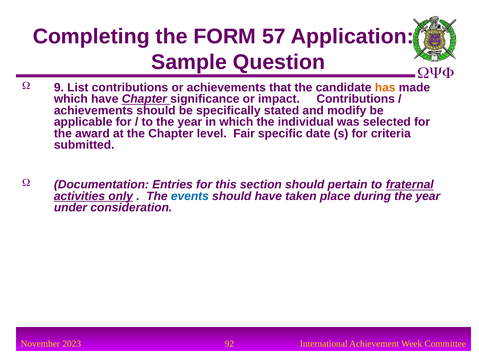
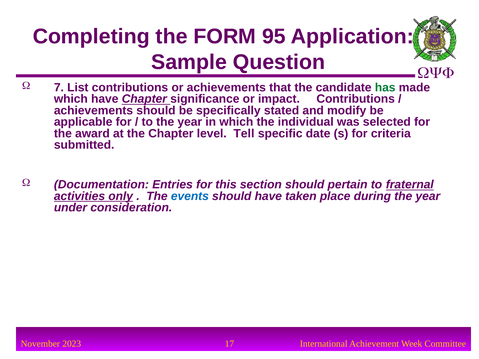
57: 57 -> 95 (274, 37)
9: 9 -> 7 (59, 87)
has colour: orange -> green (385, 87)
Fair: Fair -> Tell (244, 133)
92: 92 -> 17 (229, 344)
